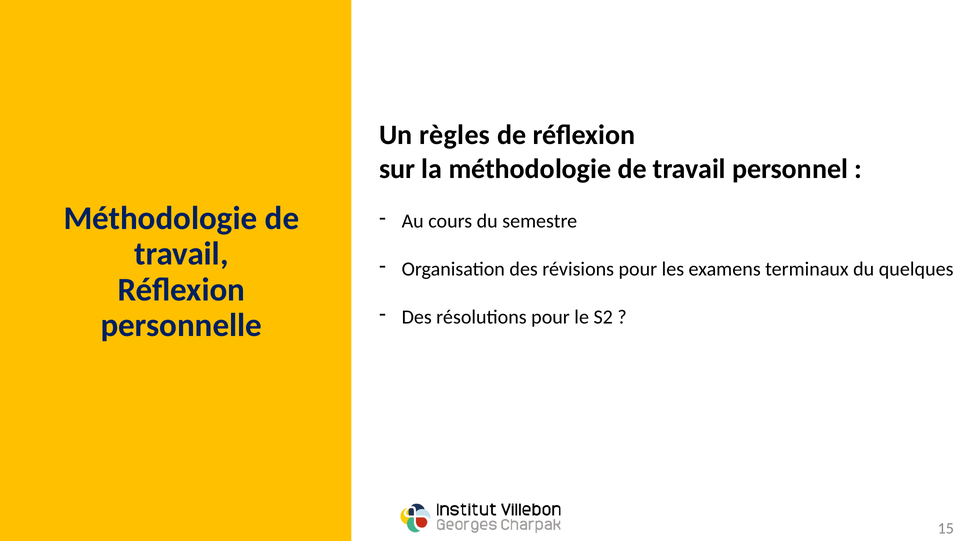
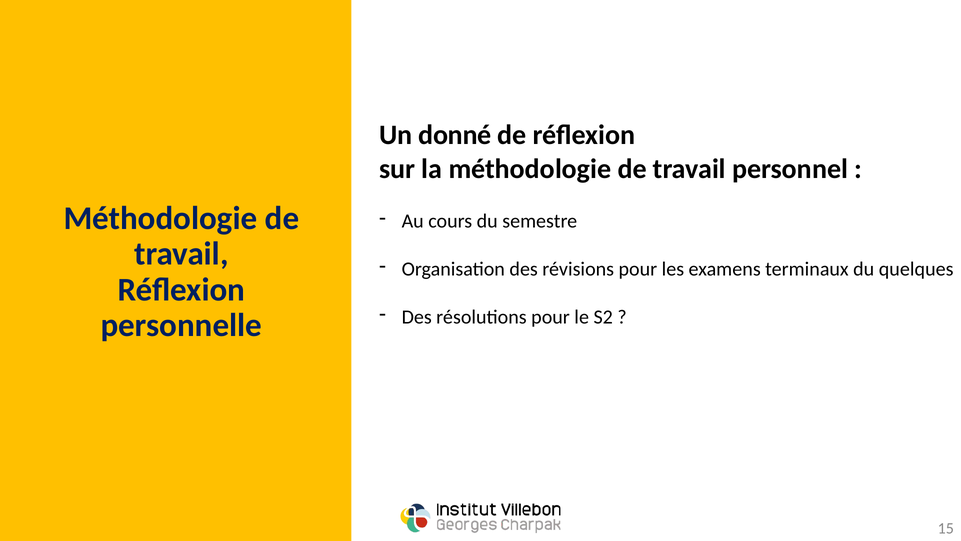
règles: règles -> donné (455, 135)
